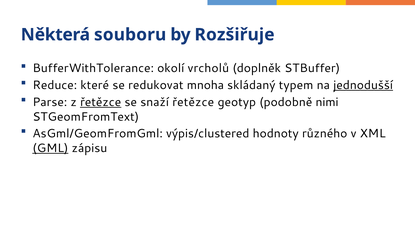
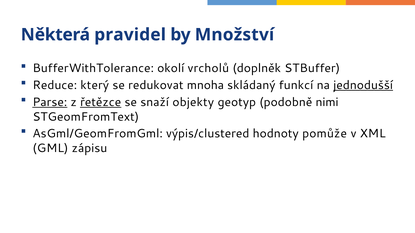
souboru: souboru -> pravidel (130, 35)
Rozšiřuje: Rozšiřuje -> Množství (235, 35)
které: které -> který (95, 85)
typem: typem -> funkcí (296, 85)
Parse underline: none -> present (50, 102)
snaží řetězce: řetězce -> objekty (193, 102)
různého: různého -> pomůže (325, 134)
GML underline: present -> none (50, 148)
